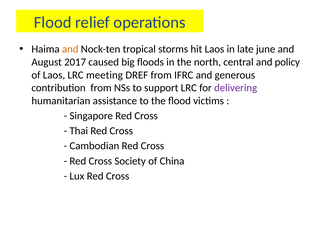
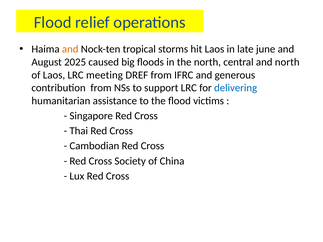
2017: 2017 -> 2025 (75, 62)
and policy: policy -> north (287, 62)
delivering colour: purple -> blue (236, 88)
